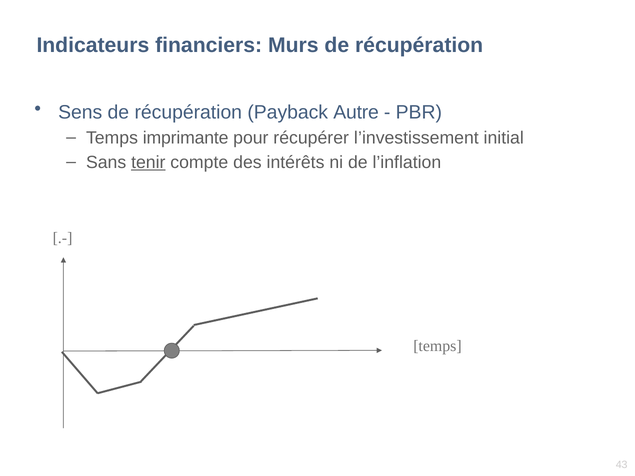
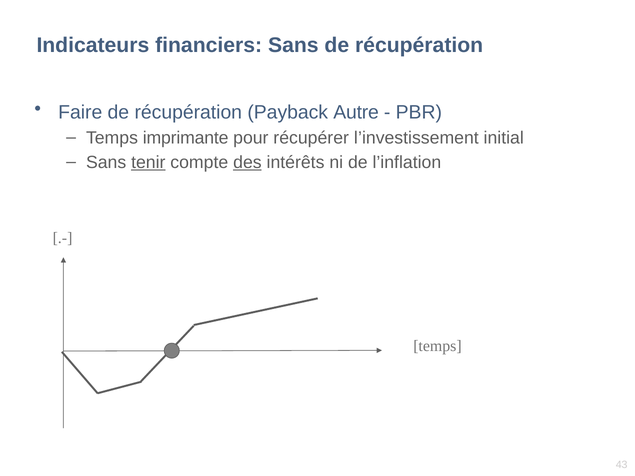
financiers Murs: Murs -> Sans (293, 45)
Sens: Sens -> Faire (80, 112)
des underline: none -> present (247, 163)
